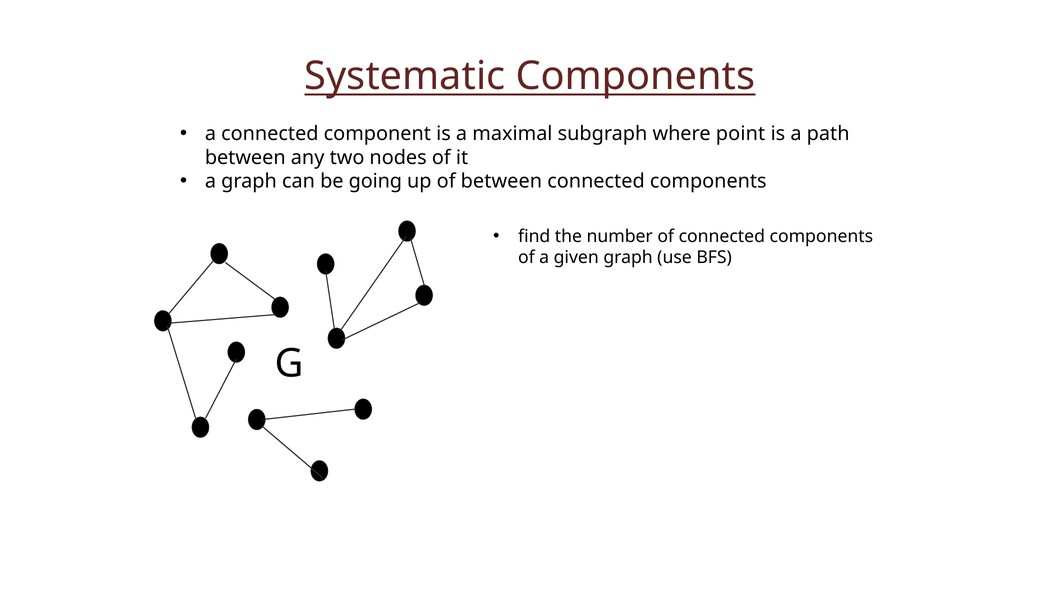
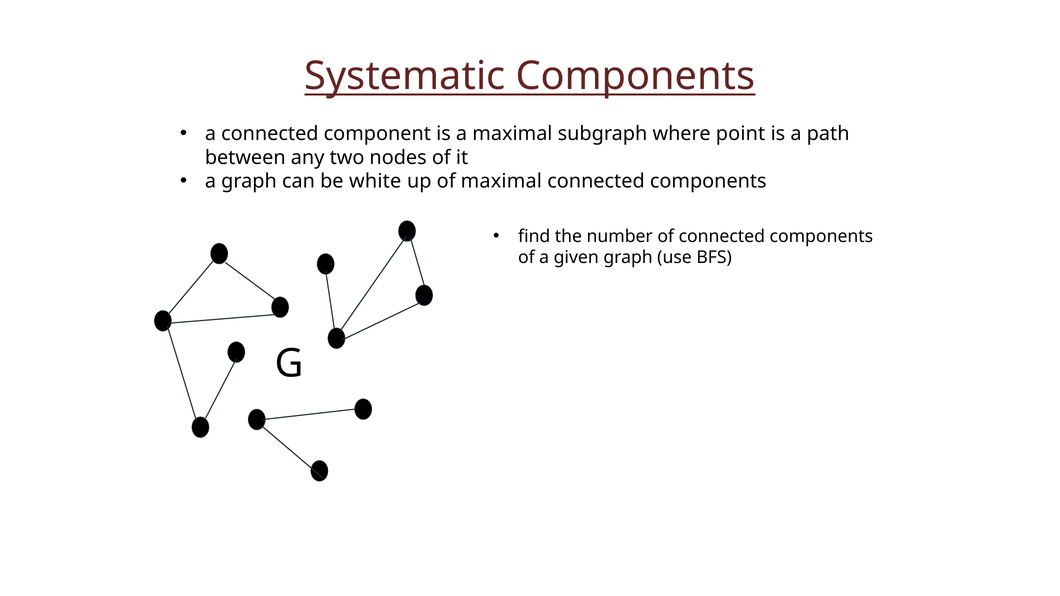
going: going -> white (375, 181)
of between: between -> maximal (501, 181)
